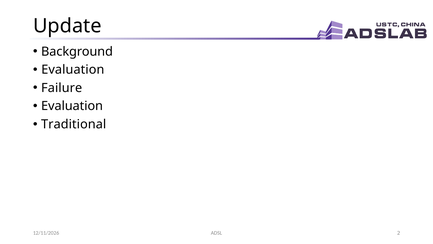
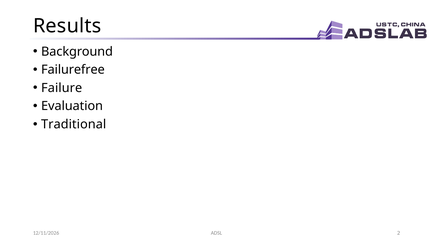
Update: Update -> Results (67, 26)
Evaluation: Evaluation -> Failurefree (73, 70)
